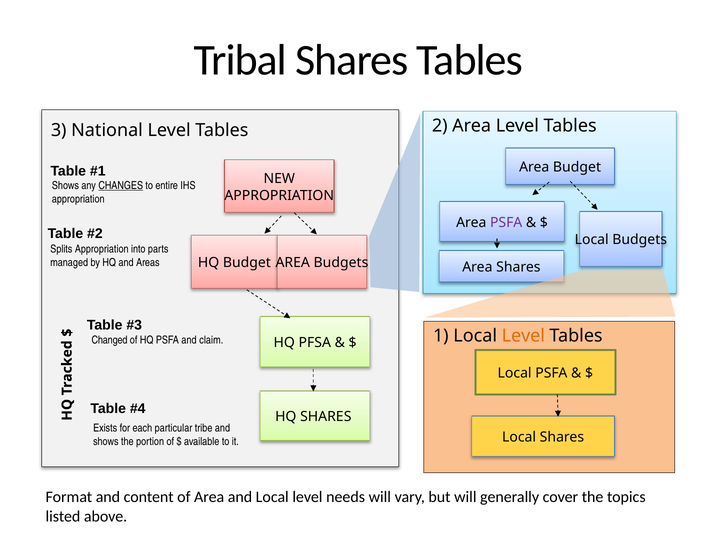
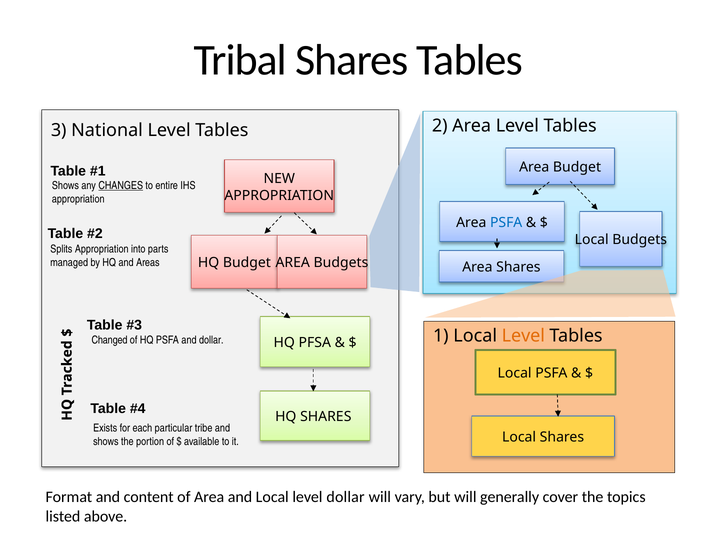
PSFA colour: purple -> blue (506, 222)
and claim: claim -> dollar (211, 340)
level needs: needs -> dollar (346, 497)
